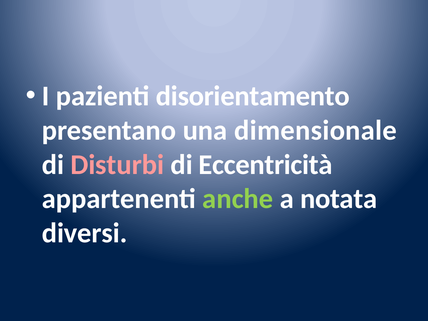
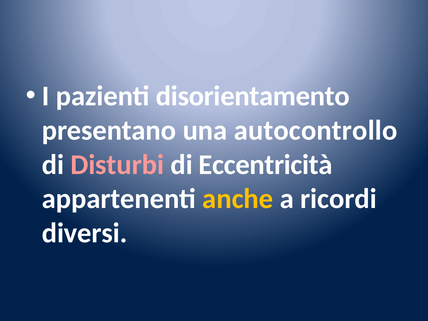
dimensionale: dimensionale -> autocontrollo (316, 130)
anche colour: light green -> yellow (238, 199)
notata: notata -> ricordi (338, 199)
